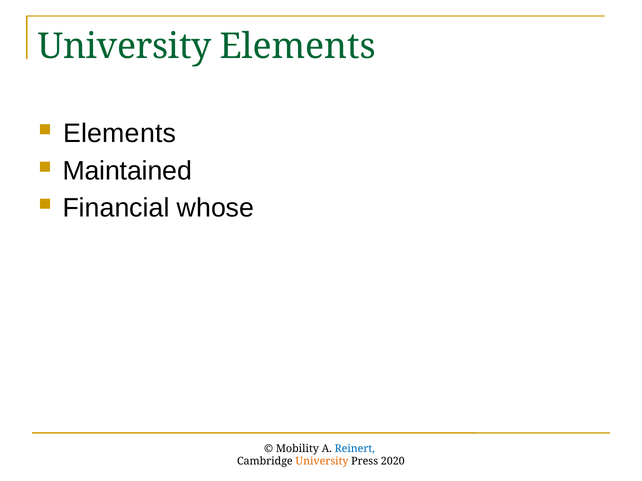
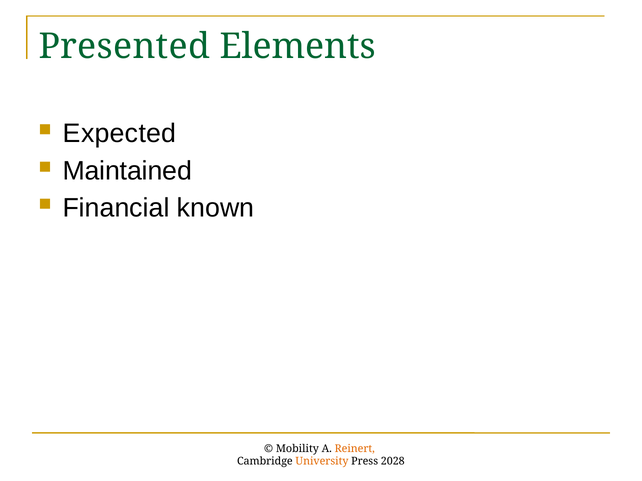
University: University -> Presented (124, 47)
Elements: Elements -> Expected (120, 133)
whose: whose -> known (216, 208)
Reinert colour: blue -> orange (355, 449)
2020: 2020 -> 2028 (393, 462)
